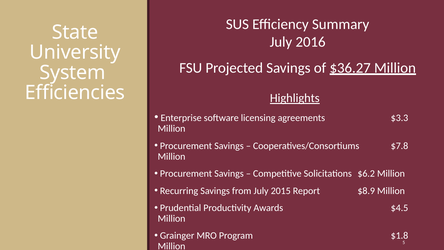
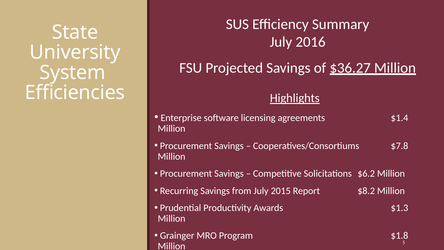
$3.3: $3.3 -> $1.4 (400, 118)
$8.9: $8.9 -> $8.2 (366, 191)
Awards $4.5: $4.5 -> $1.3 (400, 208)
